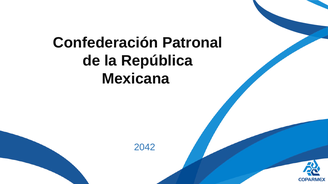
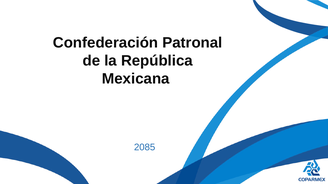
2042: 2042 -> 2085 (145, 148)
